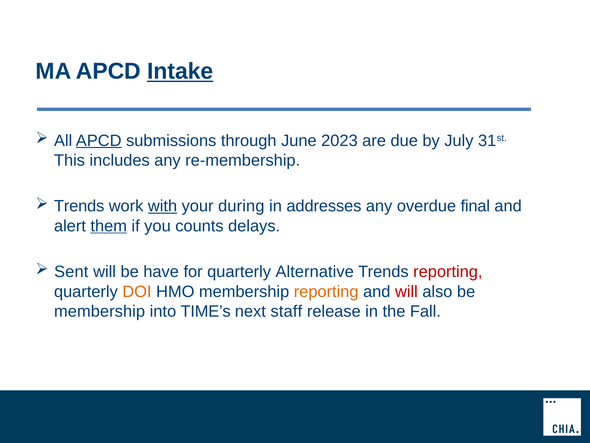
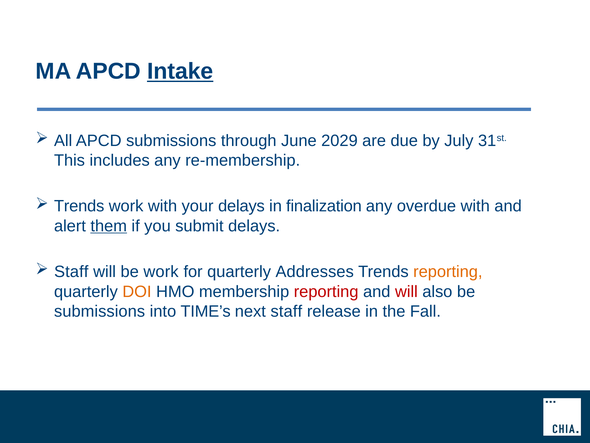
APCD underline: present -> none (99, 140)
2023: 2023 -> 2029 (339, 140)
with underline: present -> none (163, 206)
your during: during -> delays (241, 206)
addresses: addresses -> finalization (324, 206)
overdue final: final -> with (475, 206)
counts: counts -> submit (199, 226)
Sent: Sent -> Staff (71, 272)
be have: have -> work (161, 272)
Alternative: Alternative -> Addresses (315, 272)
reporting colour: red -> orange (448, 272)
reporting colour: orange -> red (326, 291)
membership: membership -> submissions (100, 311)
